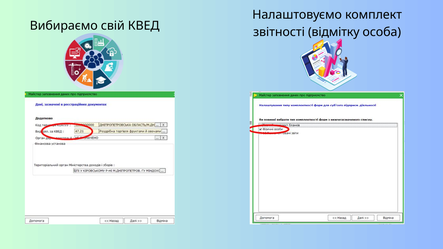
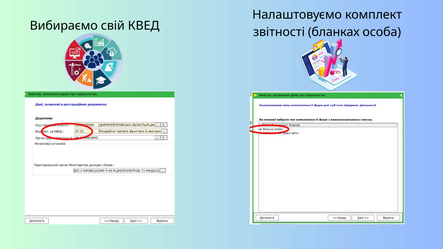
відмітку: відмітку -> бланках (334, 32)
